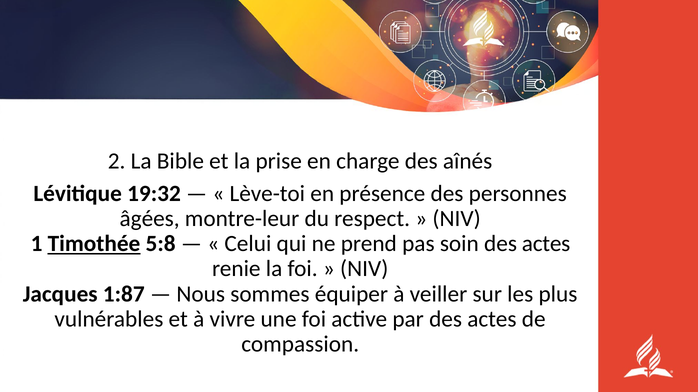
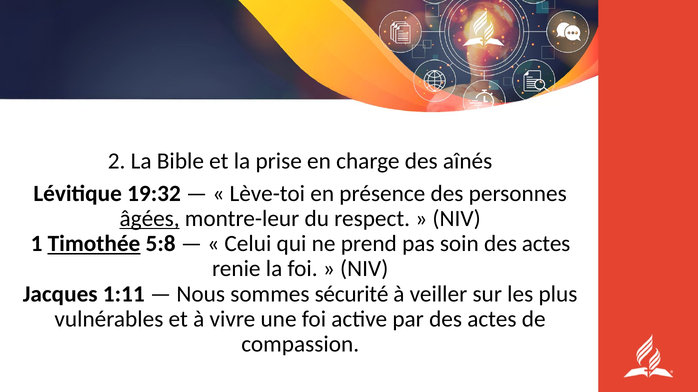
âgées underline: none -> present (150, 219)
1:87: 1:87 -> 1:11 (124, 294)
équiper: équiper -> sécurité (352, 294)
